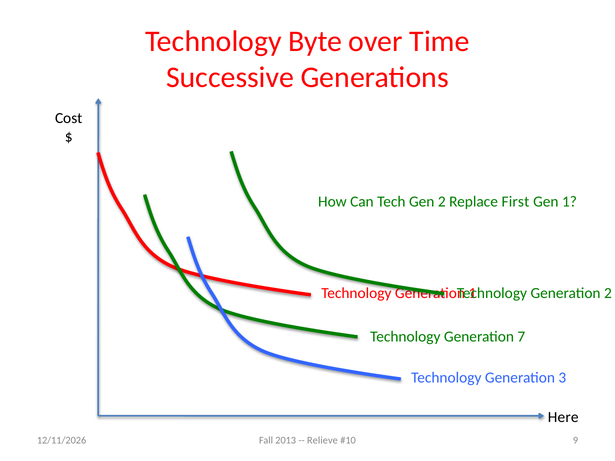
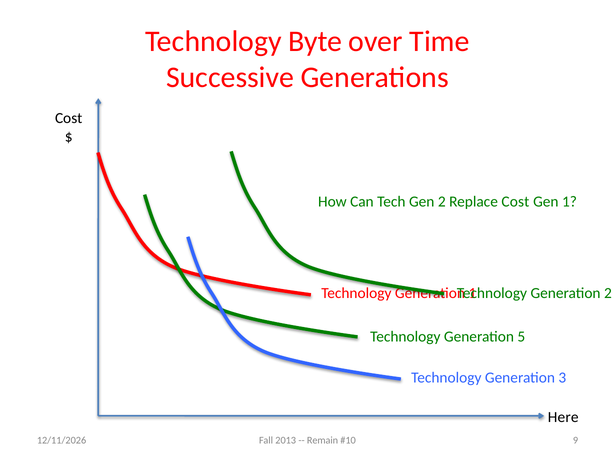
Replace First: First -> Cost (515, 202)
7: 7 -> 5 (521, 337)
Relieve: Relieve -> Remain (323, 440)
